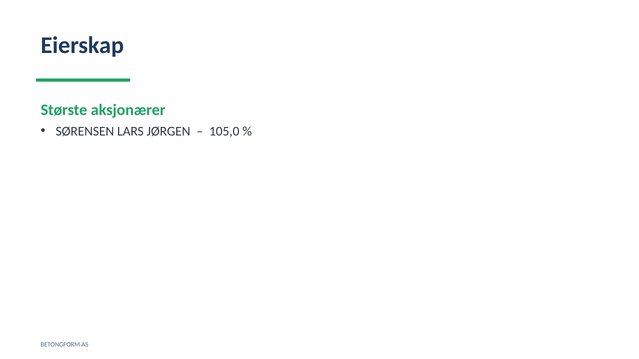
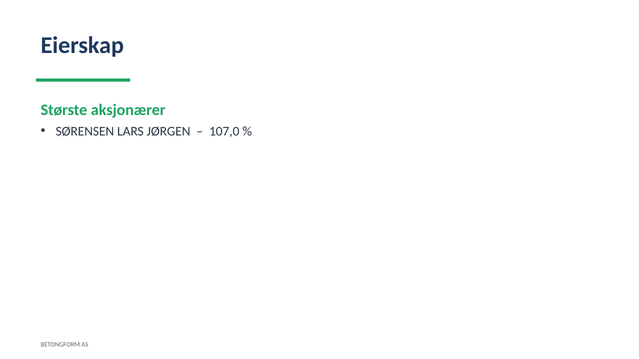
105,0: 105,0 -> 107,0 (224, 131)
